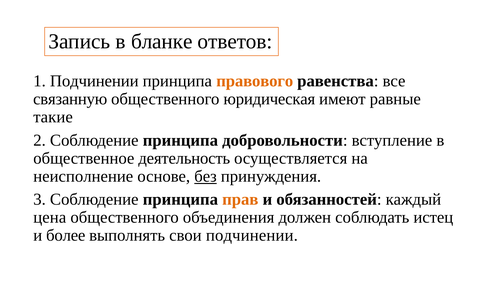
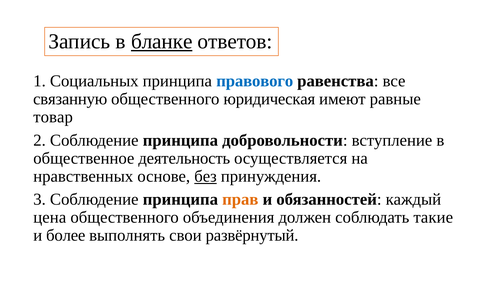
бланке underline: none -> present (162, 41)
1 Подчинении: Подчинении -> Социальных (94, 81)
правового colour: orange -> blue (255, 81)
такие: такие -> товар (53, 117)
неисполнение: неисполнение -> нравственных (83, 176)
истец: истец -> такие (433, 218)
свои подчинении: подчинении -> развёрнутый (252, 236)
